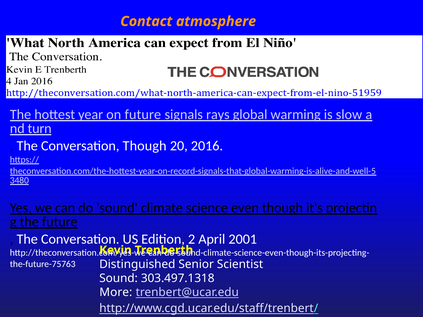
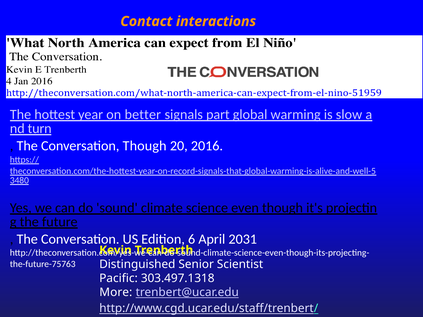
atmosphere: atmosphere -> interactions (216, 21)
on future: future -> better (143, 115)
rays: rays -> part (218, 115)
2: 2 -> 6 (192, 239)
2001: 2001 -> 2031 (243, 239)
Sound: Sound -> Pacific (119, 279)
